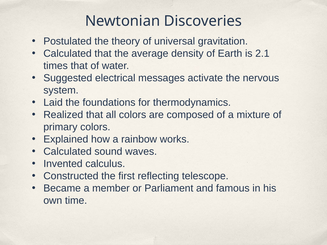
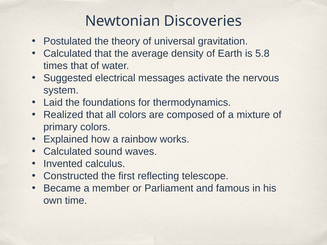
2.1: 2.1 -> 5.8 (262, 54)
